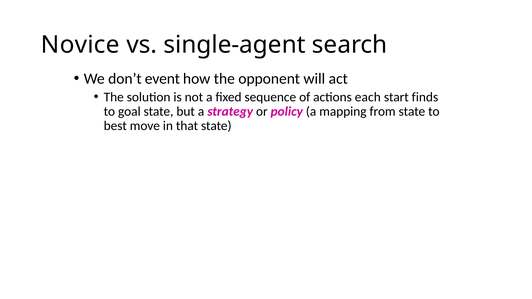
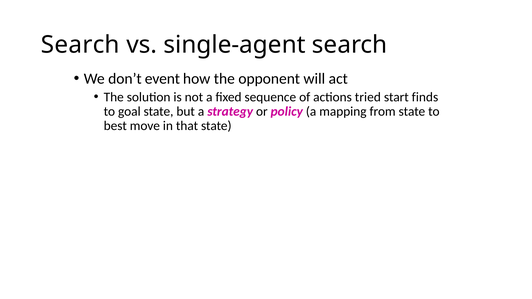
Novice: Novice -> Search (80, 45)
each: each -> tried (368, 97)
